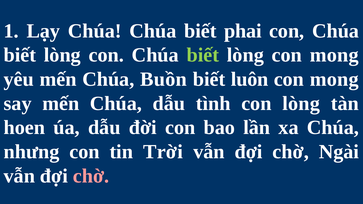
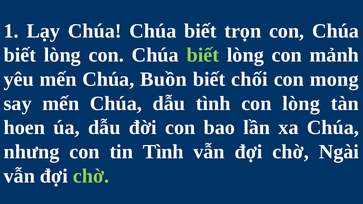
phai: phai -> trọn (243, 31)
lòng con mong: mong -> mảnh (334, 55)
luôn: luôn -> chối (249, 79)
tin Trời: Trời -> Tình (163, 152)
chờ colour: pink -> light green (91, 176)
